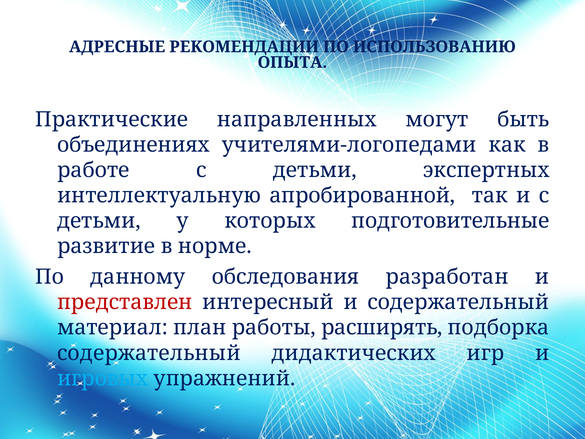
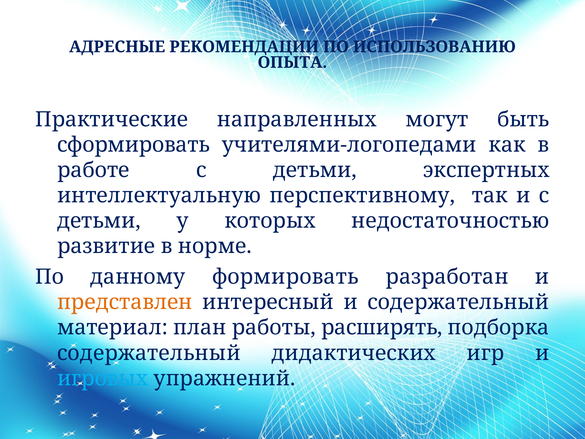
объединениях: объединениях -> сформировать (133, 145)
апробированной: апробированной -> перспективному (362, 195)
подготовительные: подготовительные -> недостаточностью (450, 221)
обследования: обследования -> формировать (285, 277)
представлен colour: red -> orange (125, 302)
